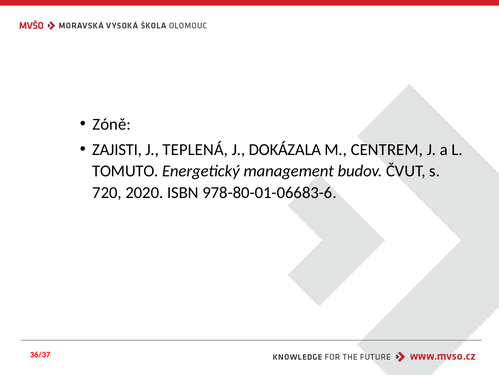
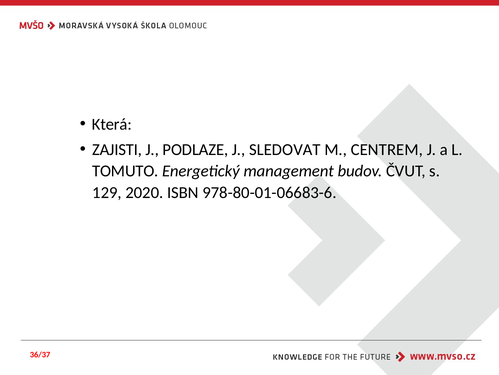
Zóně: Zóně -> Která (112, 124)
TEPLENÁ: TEPLENÁ -> PODLAZE (195, 149)
DOKÁZALA: DOKÁZALA -> SLEDOVAT (285, 149)
720: 720 -> 129 (107, 192)
